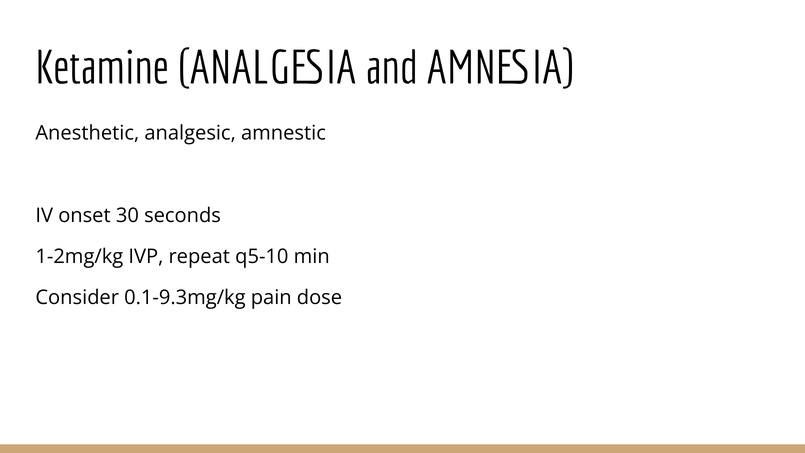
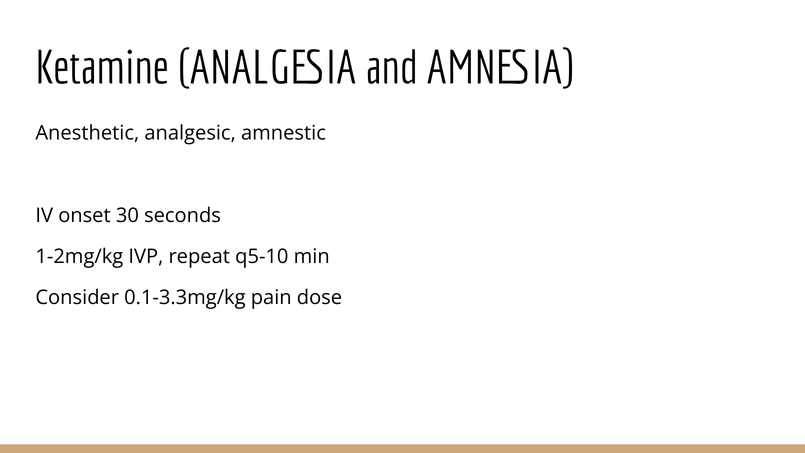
0.1-9.3mg/kg: 0.1-9.3mg/kg -> 0.1-3.3mg/kg (185, 298)
